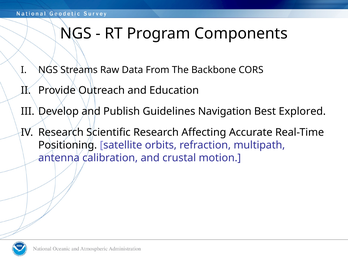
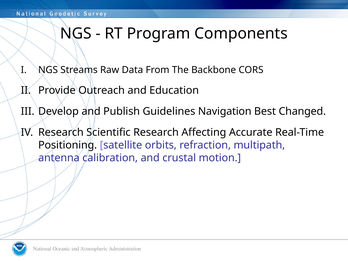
Explored: Explored -> Changed (302, 111)
